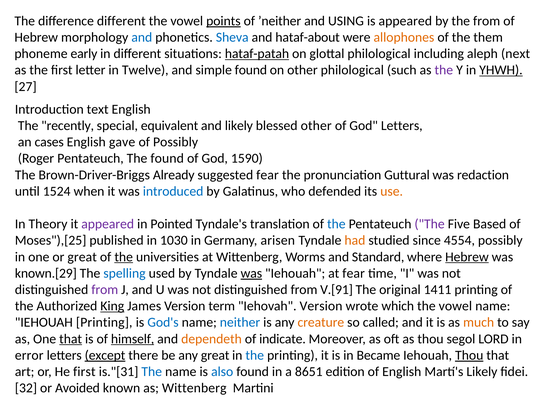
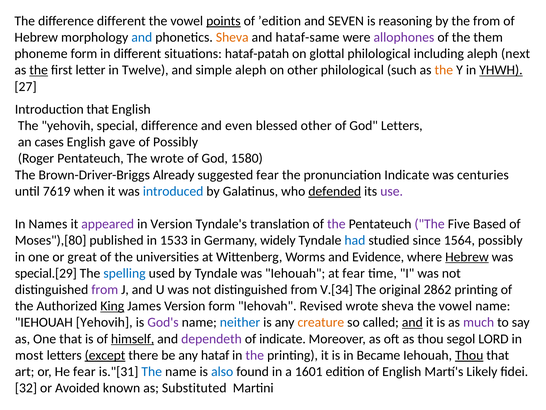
’neither: ’neither -> ’edition (280, 21)
USING: USING -> SEVEN (346, 21)
is appeared: appeared -> reasoning (405, 21)
Sheva colour: blue -> orange (232, 37)
hataf-about: hataf-about -> hataf-same (307, 37)
allophones colour: orange -> purple (404, 37)
phoneme early: early -> form (84, 54)
hataf-patah underline: present -> none (257, 54)
the underline: none -> present (39, 70)
simple found: found -> aleph (251, 70)
the colour: purple -> orange (444, 70)
Introduction text: text -> that (98, 109)
The recently: recently -> yehovih (68, 126)
special equivalent: equivalent -> difference (170, 126)
and likely: likely -> even (239, 126)
The found: found -> wrote (167, 158)
1590: 1590 -> 1580 (247, 158)
pronunciation Guttural: Guttural -> Indicate (407, 175)
redaction: redaction -> centuries (483, 175)
1524: 1524 -> 7619 (57, 191)
defended underline: none -> present (335, 191)
use colour: orange -> purple (392, 191)
Theory: Theory -> Names (48, 224)
in Pointed: Pointed -> Version (172, 224)
the colour: blue -> purple (336, 224)
Moses"),[25: Moses"),[25 -> Moses"),[80 (51, 240)
1030: 1030 -> 1533 (174, 240)
arisen: arisen -> widely (278, 240)
had colour: orange -> blue (355, 240)
4554: 4554 -> 1564 (459, 240)
the underline: present -> none (124, 257)
Standard: Standard -> Evidence (378, 257)
known.[29: known.[29 -> special.[29 (46, 273)
was underline: present -> none (251, 273)
V.[91: V.[91 -> V.[34 (337, 289)
1411: 1411 -> 2862 (438, 289)
Version term: term -> form (222, 306)
Iehovah Version: Version -> Revised (321, 306)
wrote which: which -> sheva (398, 306)
IEHOUAH Printing: Printing -> Yehovih (104, 322)
God's colour: blue -> purple (163, 322)
and underline: none -> present (412, 322)
much colour: orange -> purple (479, 322)
that underline: present -> none (71, 338)
dependeth colour: orange -> purple (211, 338)
error: error -> most (29, 355)
any great: great -> hataf (215, 355)
the colour: blue -> purple (255, 355)
He first: first -> fear (84, 371)
8651: 8651 -> 1601 (309, 371)
as Wittenberg: Wittenberg -> Substituted (194, 388)
